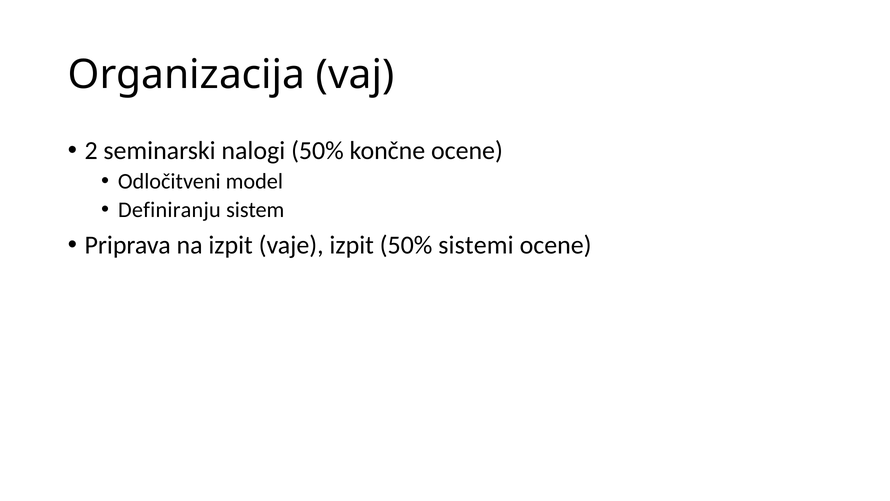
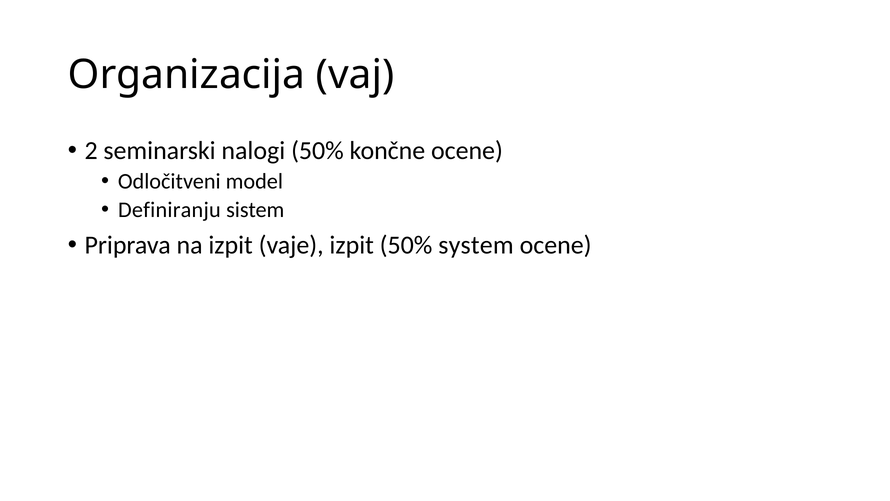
sistemi: sistemi -> system (476, 245)
